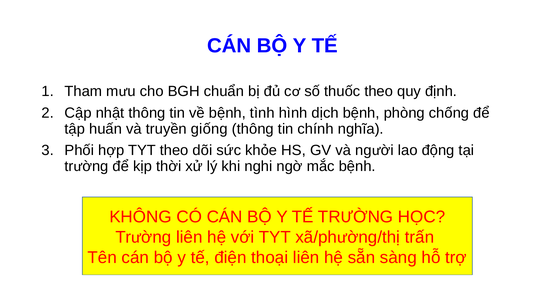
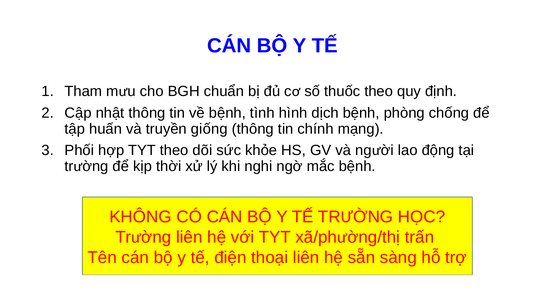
nghĩa: nghĩa -> mạng (361, 129)
